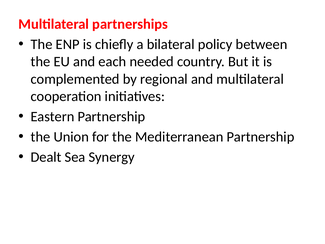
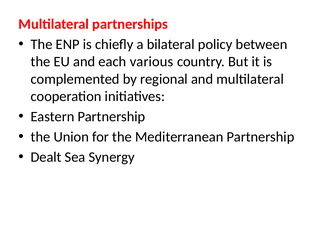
needed: needed -> various (152, 62)
